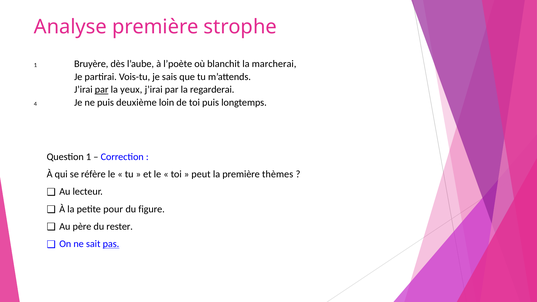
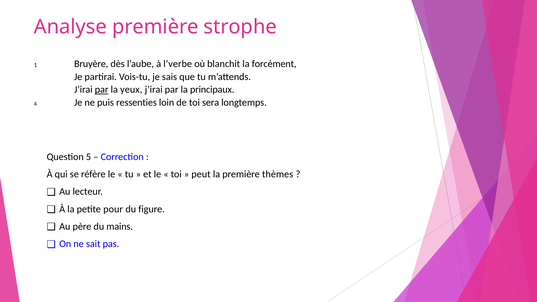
l’poète: l’poète -> l’verbe (178, 64)
marcherai: marcherai -> forcément (274, 64)
regarderai: regarderai -> principaux (212, 90)
deuxième: deuxième -> ressenties (137, 103)
toi puis: puis -> sera (211, 103)
Question 1: 1 -> 5 (89, 157)
rester: rester -> mains (120, 226)
pas underline: present -> none (111, 244)
